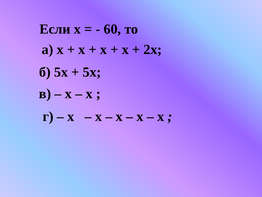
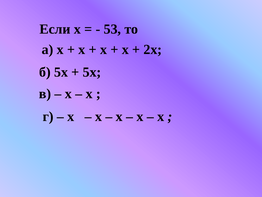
60: 60 -> 53 (112, 29)
